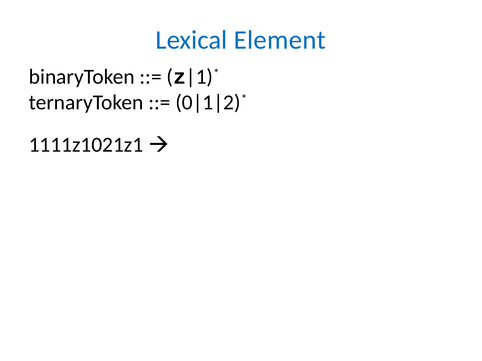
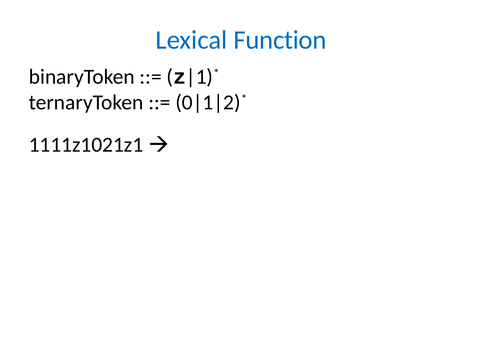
Element: Element -> Function (280, 40)
